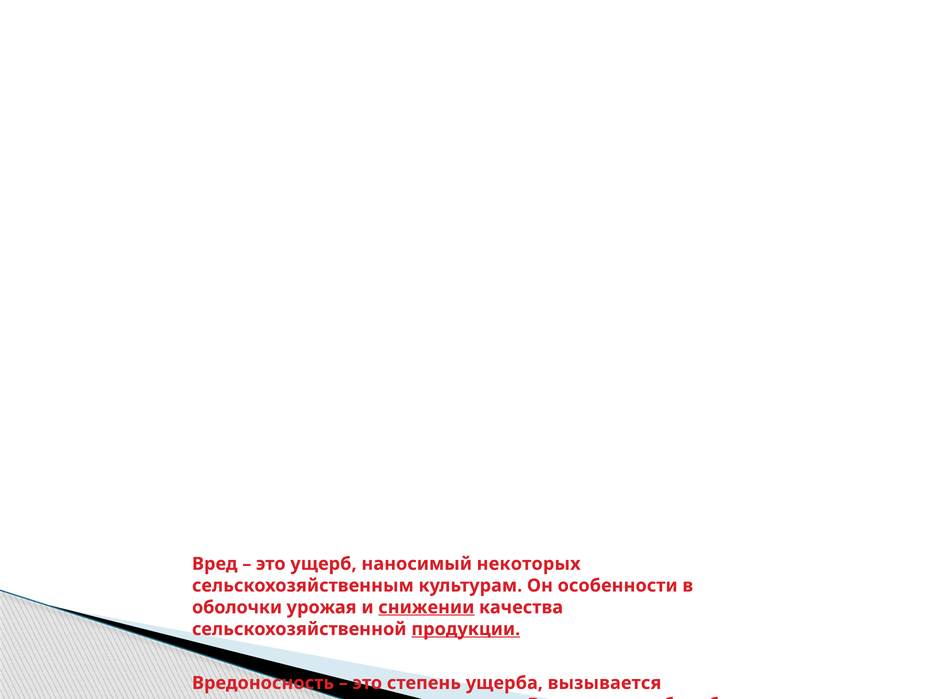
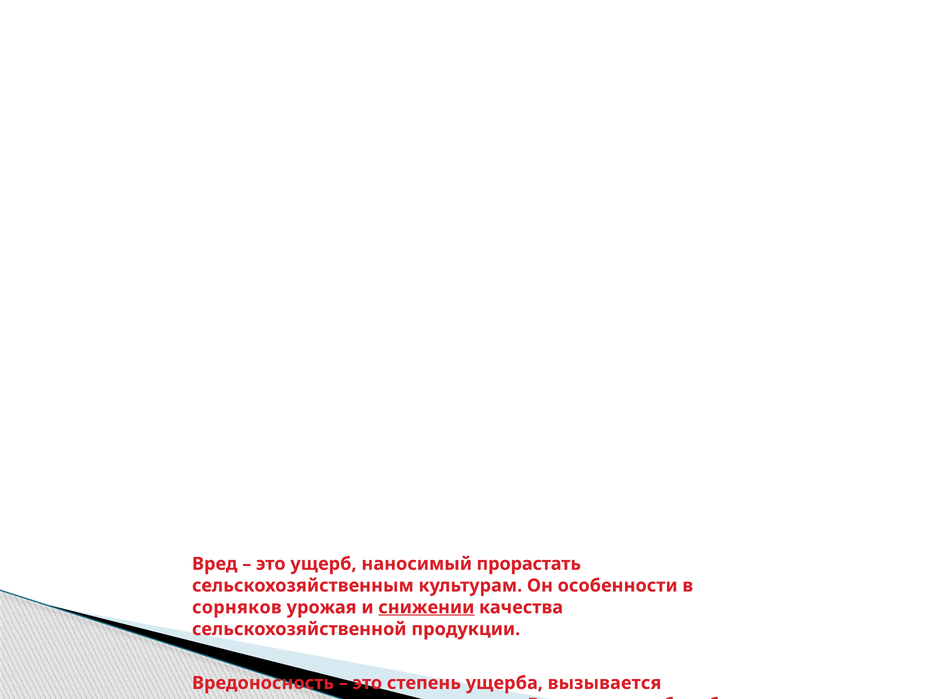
некоторых: некоторых -> прорастать (529, 564)
оболочки: оболочки -> сорняков (237, 607)
продукции underline: present -> none (466, 629)
